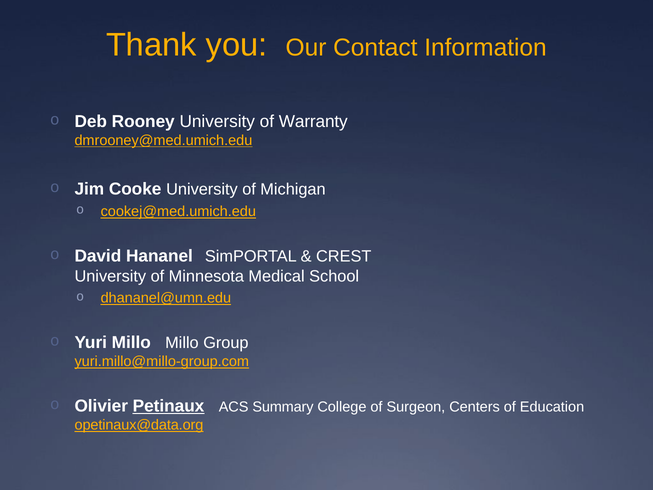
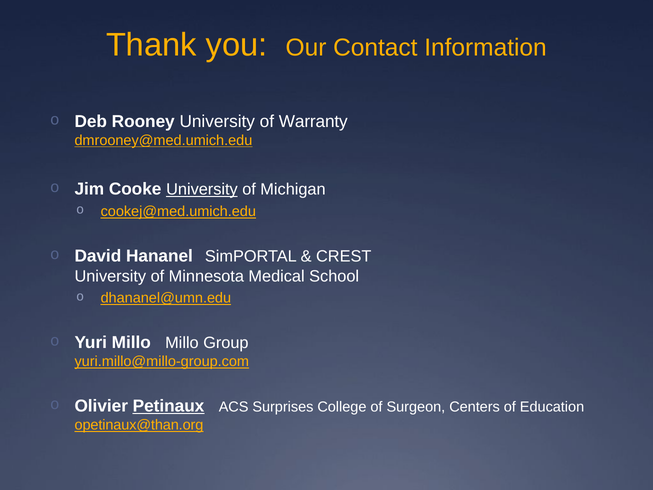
University underline: none -> present (202, 189)
Summary: Summary -> Surprises (283, 407)
opetinaux@data.org: opetinaux@data.org -> opetinaux@than.org (139, 425)
